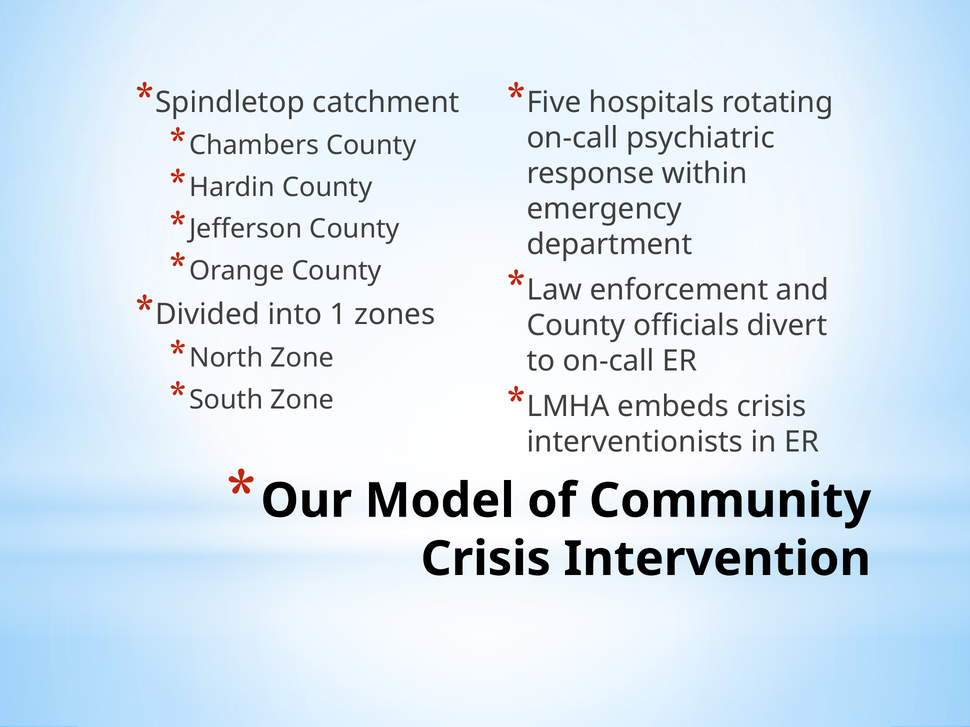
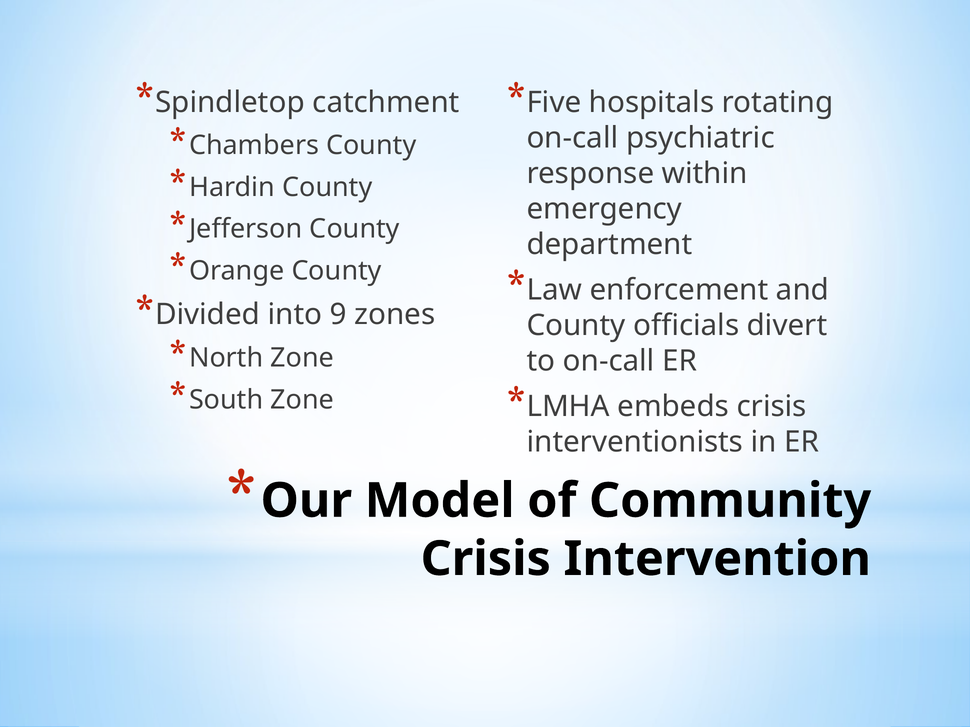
1: 1 -> 9 (338, 315)
